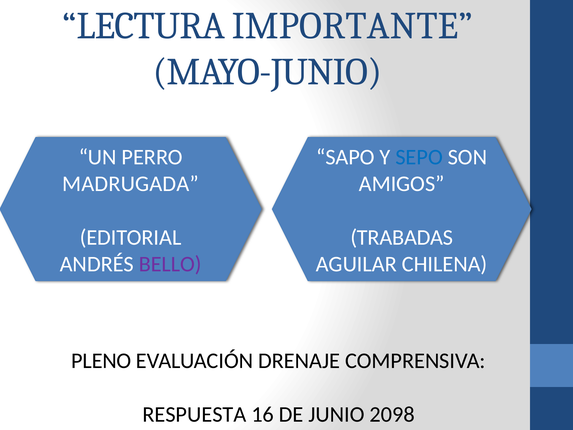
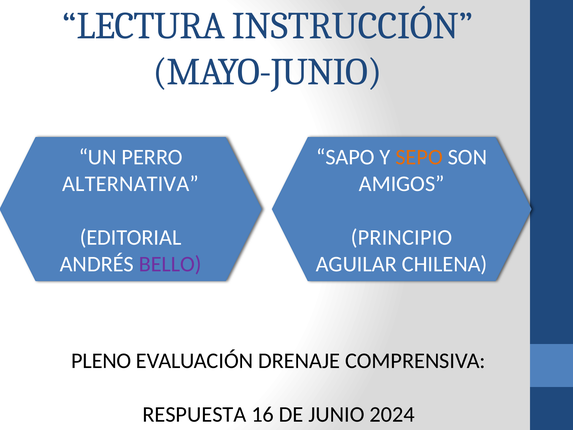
IMPORTANTE: IMPORTANTE -> INSTRUCCIÓN (352, 26)
SEPO colour: blue -> orange (419, 157)
MADRUGADA: MADRUGADA -> ALTERNATIVA (131, 184)
TRABADAS: TRABADAS -> PRINCIPIO (402, 237)
2098: 2098 -> 2024 (392, 414)
